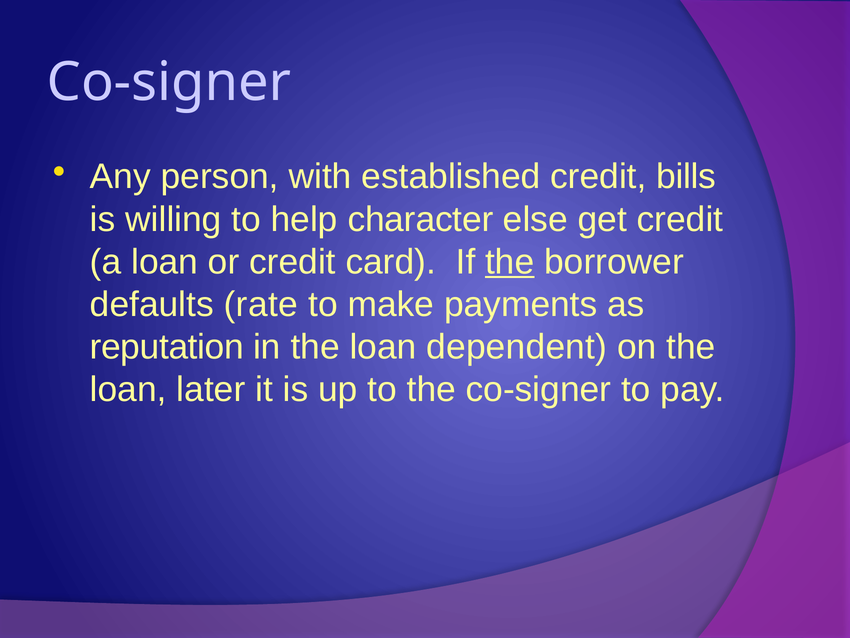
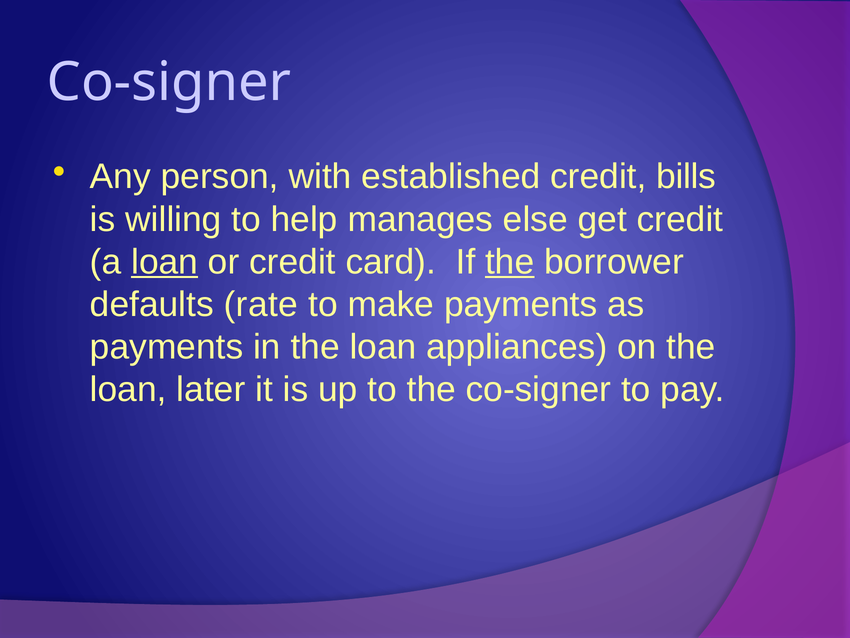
character: character -> manages (420, 219)
loan underline: none -> present (165, 262)
reputation: reputation -> payments (167, 347)
dependent: dependent -> appliances (517, 347)
